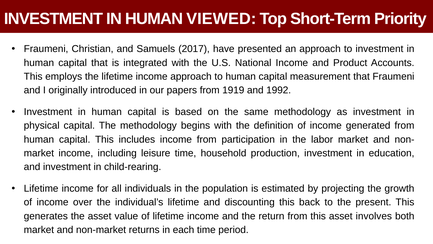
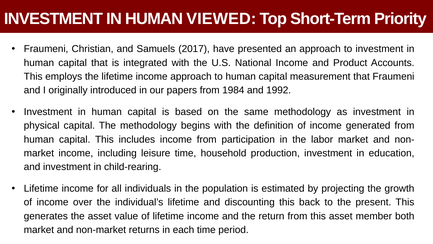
1919: 1919 -> 1984 (233, 90)
involves: involves -> member (374, 216)
